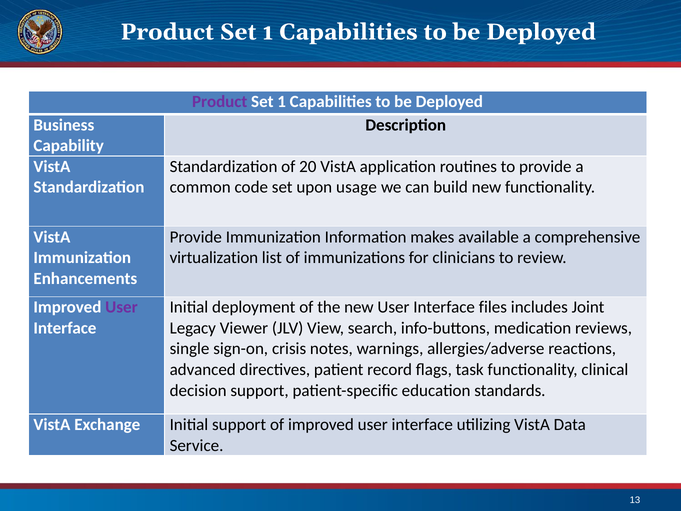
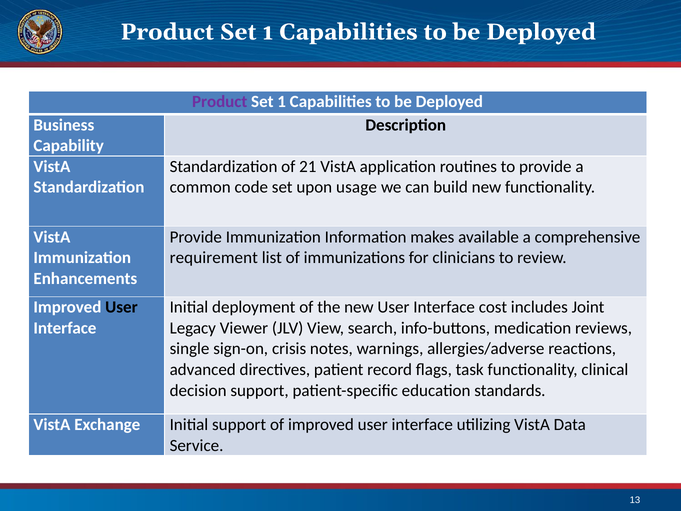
20: 20 -> 21 (308, 166)
virtualization: virtualization -> requirement (214, 258)
User colour: purple -> black (121, 307)
files: files -> cost (493, 307)
